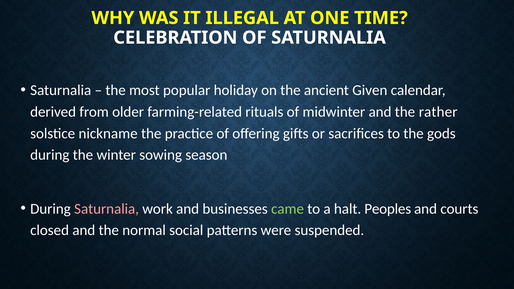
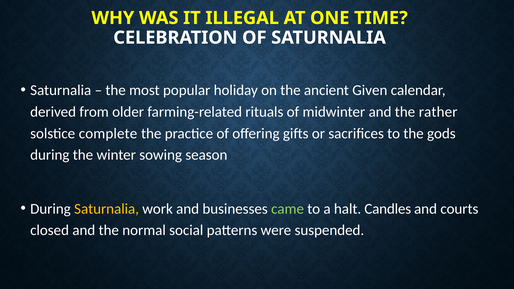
nickname: nickname -> complete (108, 133)
Saturnalia colour: pink -> yellow (107, 209)
Peoples: Peoples -> Candles (388, 209)
